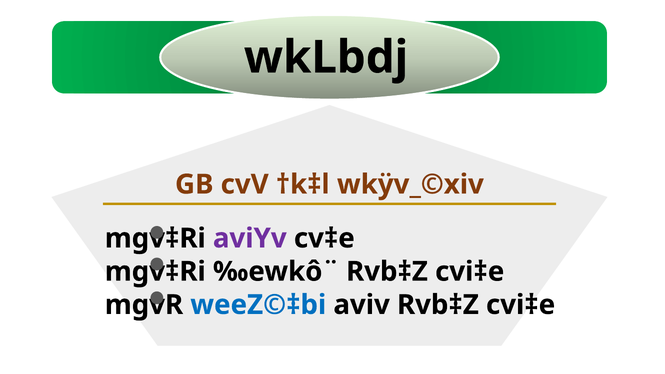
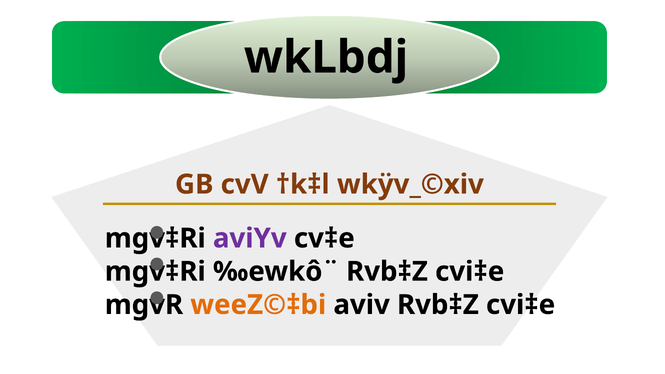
weeZ©‡bi colour: blue -> orange (258, 305)
